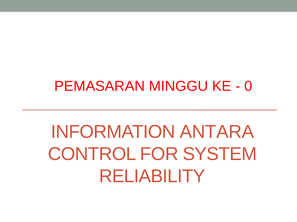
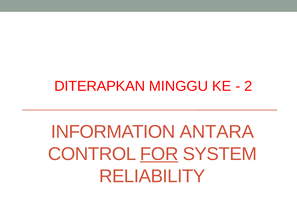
PEMASARAN: PEMASARAN -> DITERAPKAN (100, 86)
0: 0 -> 2 (248, 86)
FOR underline: none -> present (159, 154)
